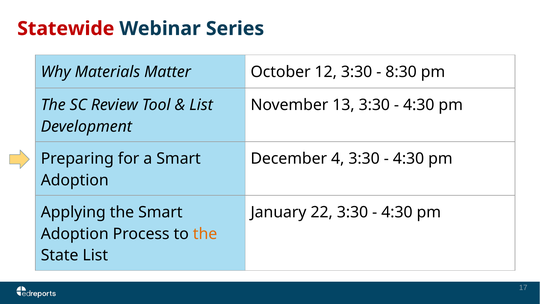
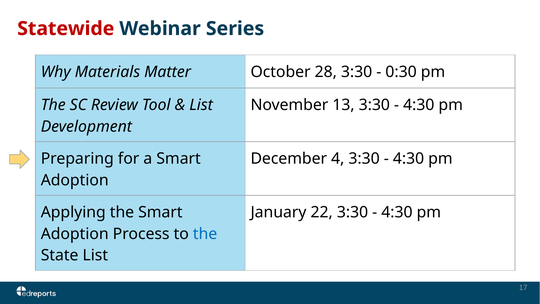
12: 12 -> 28 (326, 72)
8:30: 8:30 -> 0:30 (401, 72)
the colour: orange -> blue (205, 234)
